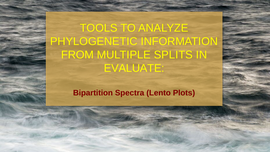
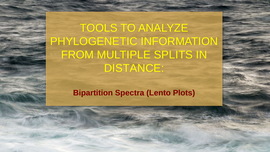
EVALUATE: EVALUATE -> DISTANCE (134, 68)
